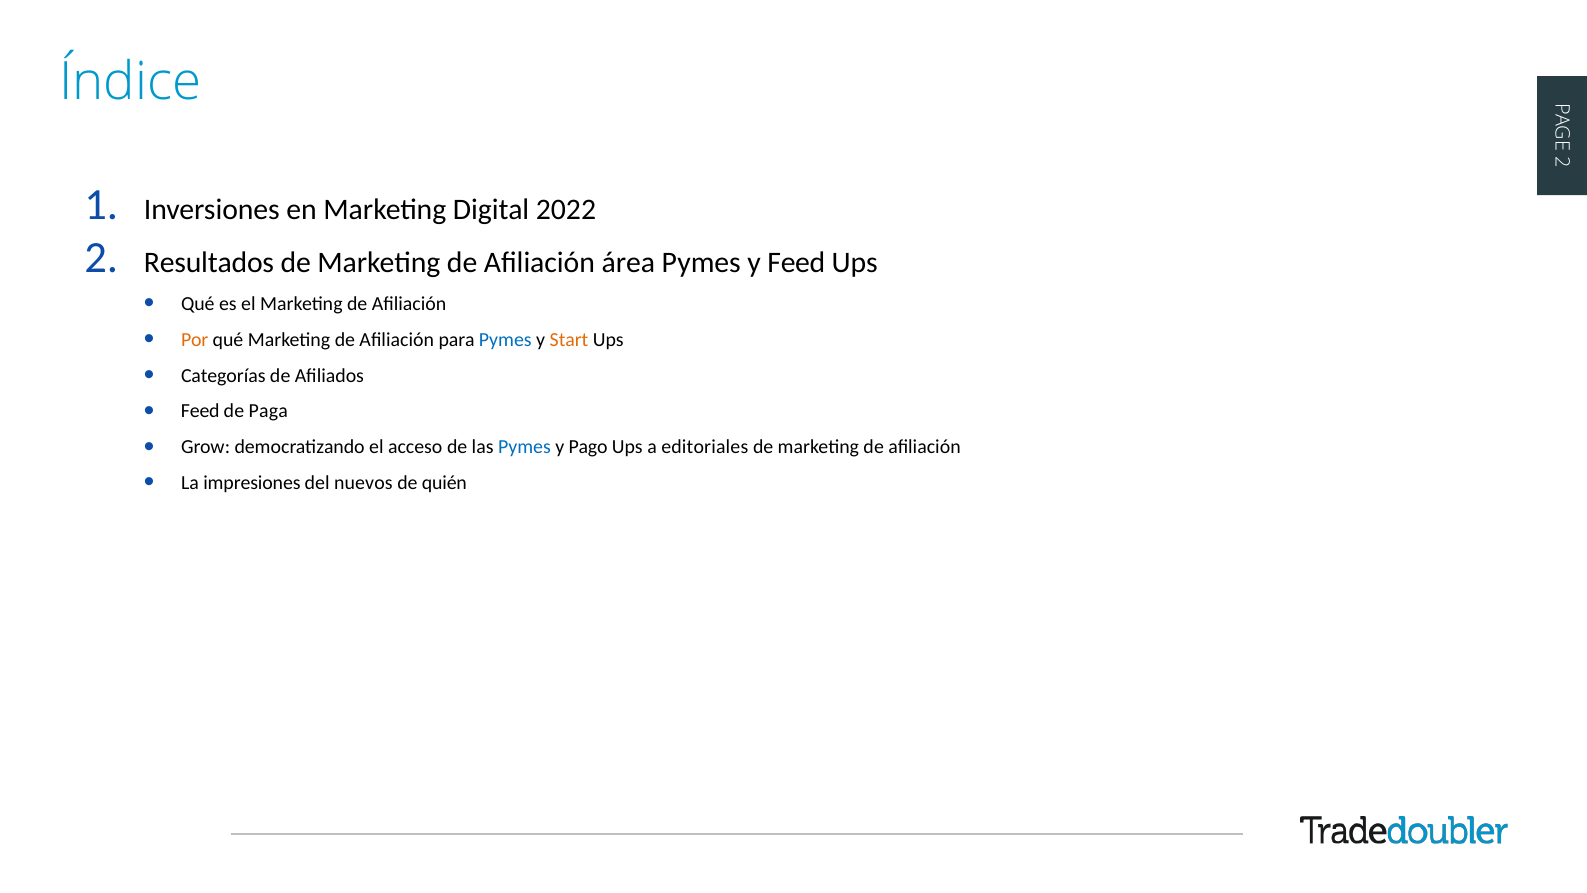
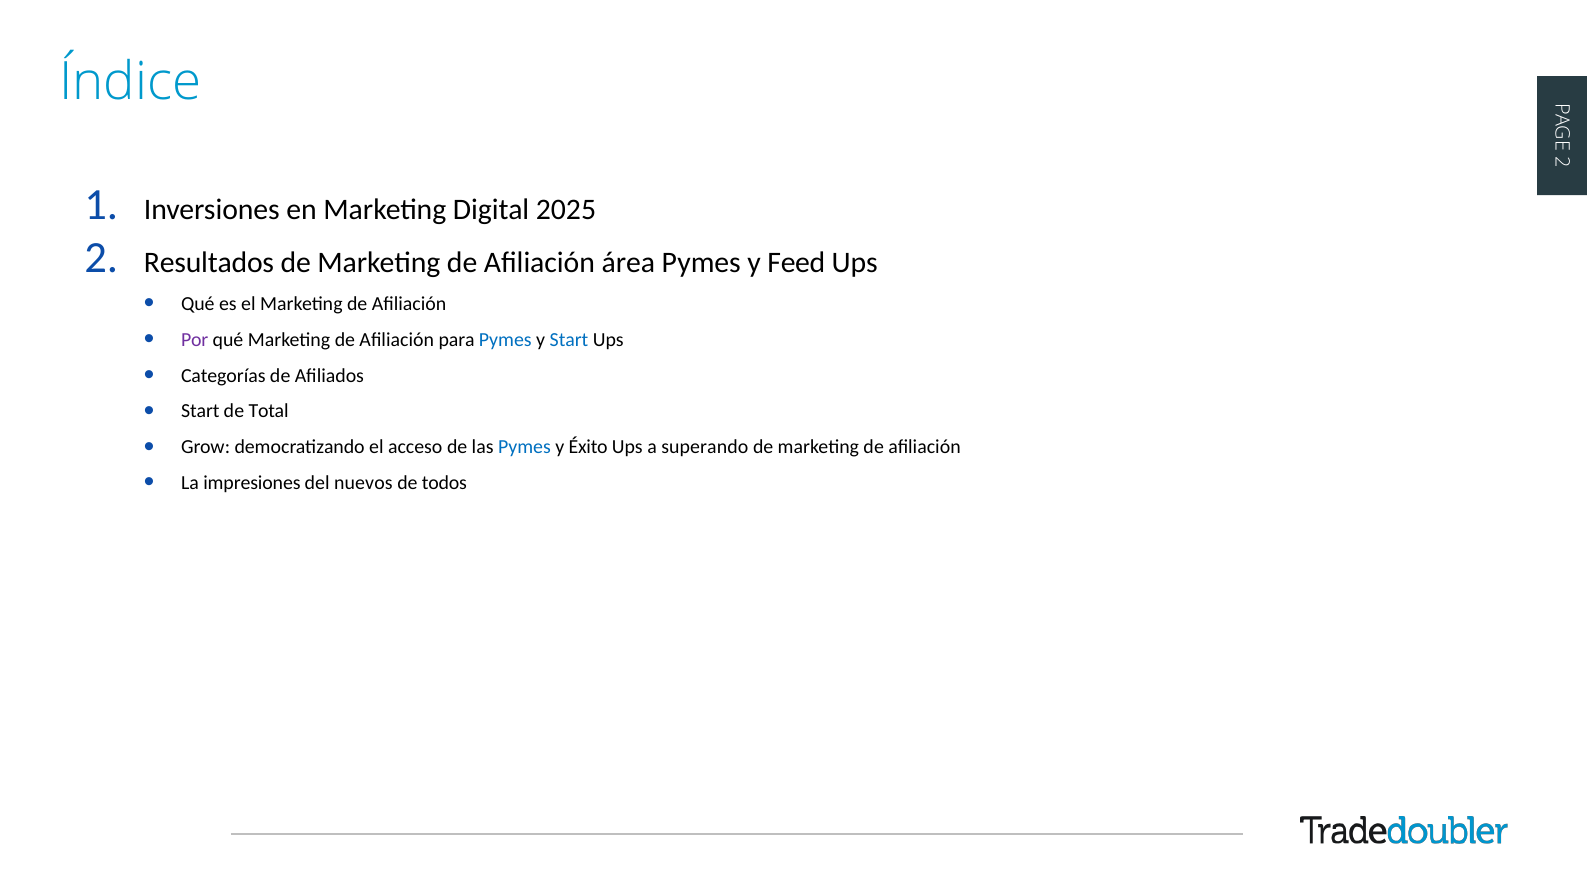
2022: 2022 -> 2025 (566, 209)
Por colour: orange -> purple (195, 340)
Start colour: orange -> blue (569, 340)
Feed: Feed -> Start (200, 411)
Paga: Paga -> Total (269, 411)
Pago: Pago -> Éxito (588, 447)
editoriales: editoriales -> superando (705, 447)
quién: quién -> todos (444, 483)
